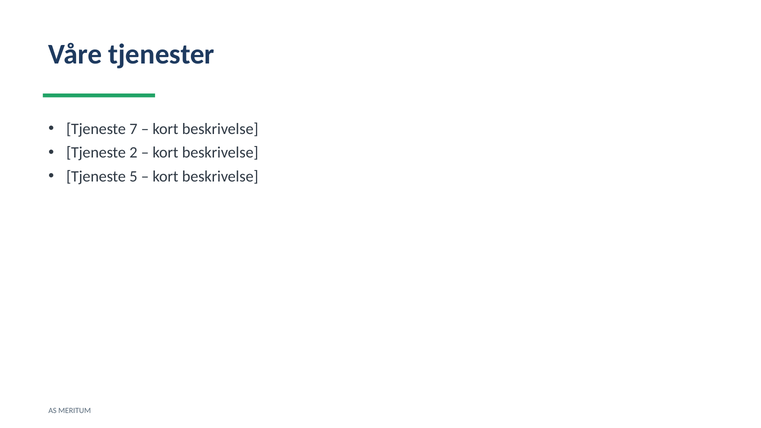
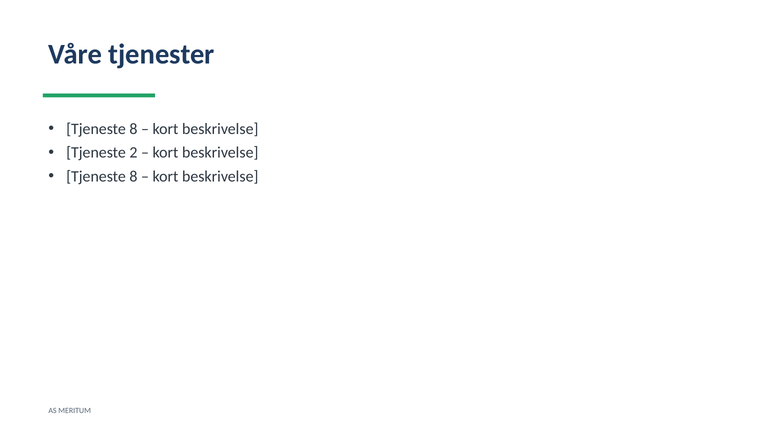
7: 7 -> 8 (133, 129)
5: 5 -> 8 (133, 176)
